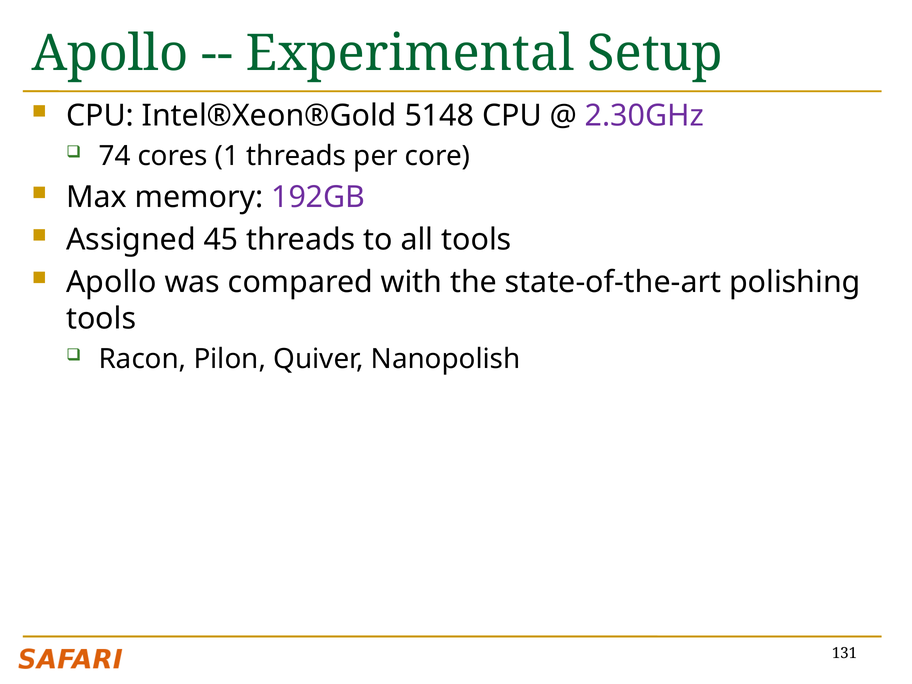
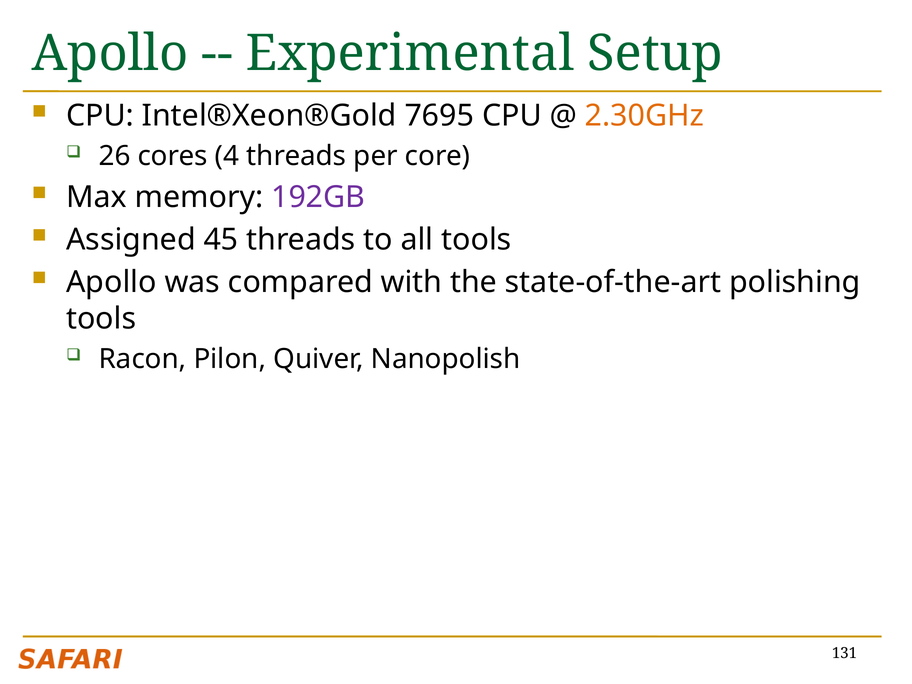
5148: 5148 -> 7695 (439, 116)
2.30GHz colour: purple -> orange (645, 116)
74: 74 -> 26 (115, 156)
1: 1 -> 4 (227, 156)
